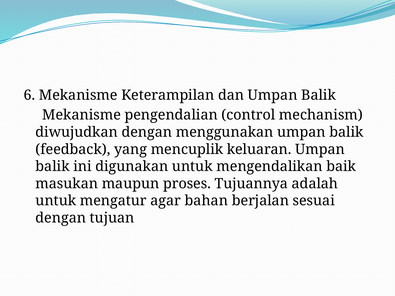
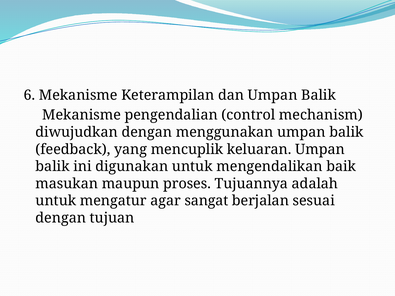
bahan: bahan -> sangat (206, 201)
